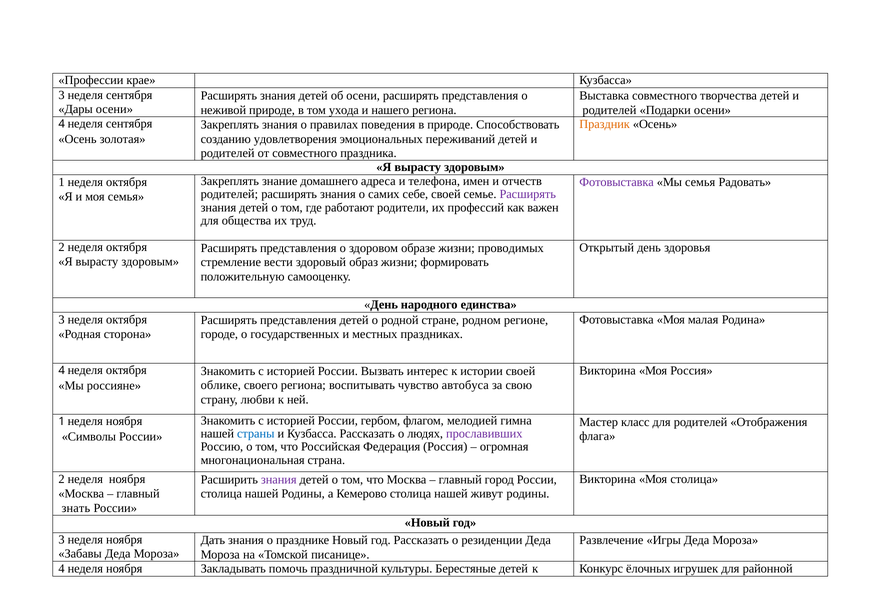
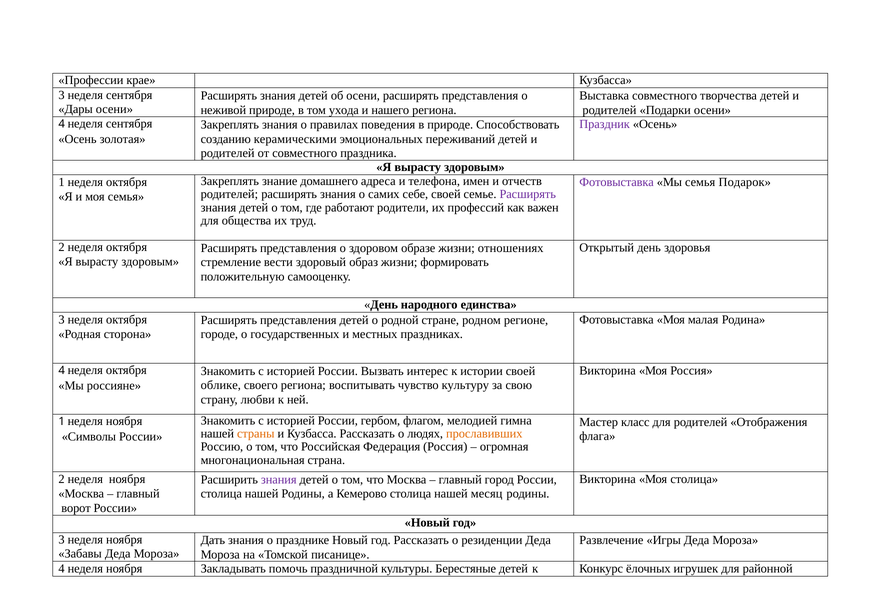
Праздник colour: orange -> purple (605, 124)
удовлетворения: удовлетворения -> керамическими (295, 139)
Радовать: Радовать -> Подарок (745, 182)
проводимых: проводимых -> отношениях (511, 248)
автобуса: автобуса -> культуру (465, 385)
страны colour: blue -> orange (256, 434)
прославивших colour: purple -> orange (484, 434)
живут: живут -> месяц (487, 494)
знать: знать -> ворот (76, 508)
